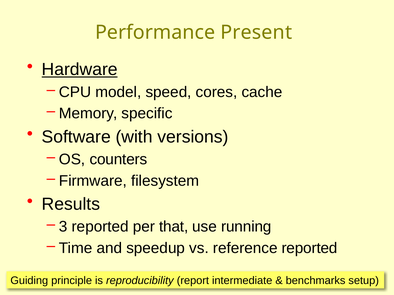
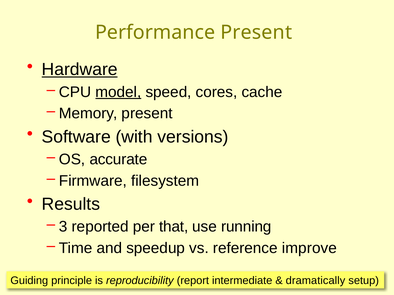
model underline: none -> present (118, 92)
Memory specific: specific -> present (147, 114)
counters: counters -> accurate (118, 160)
reference reported: reported -> improve (309, 249)
benchmarks: benchmarks -> dramatically (315, 281)
